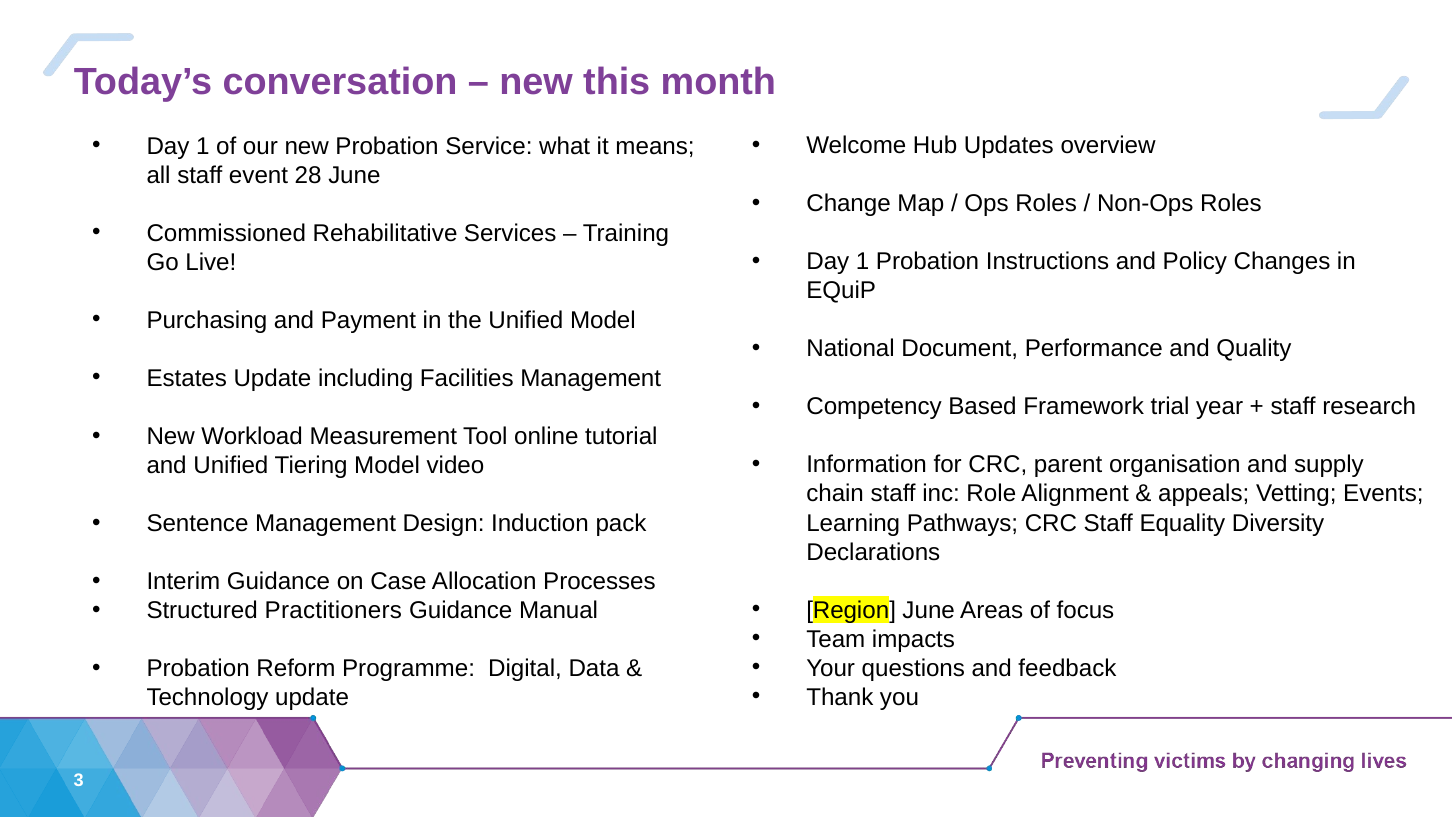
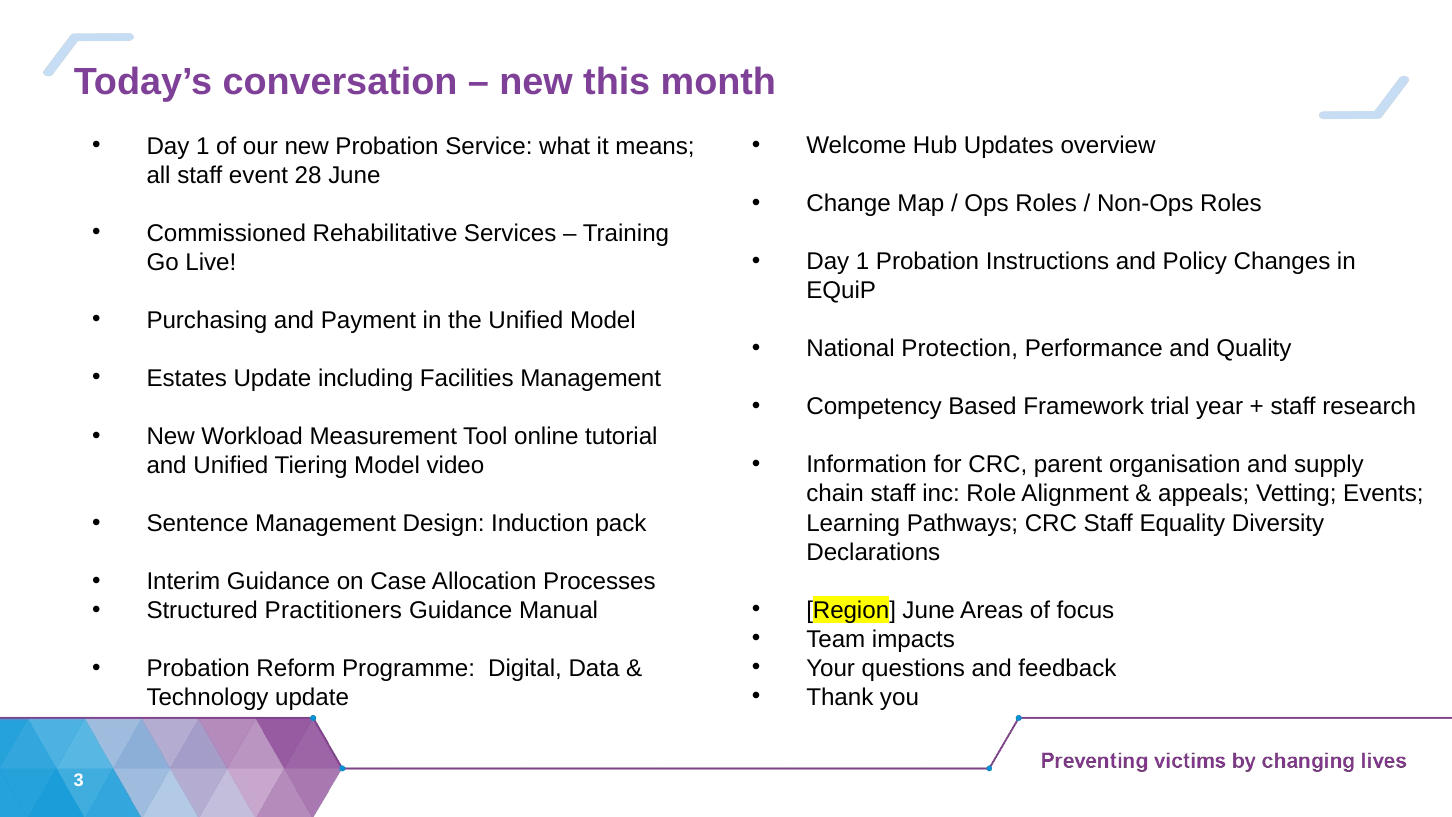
Document: Document -> Protection (960, 349)
